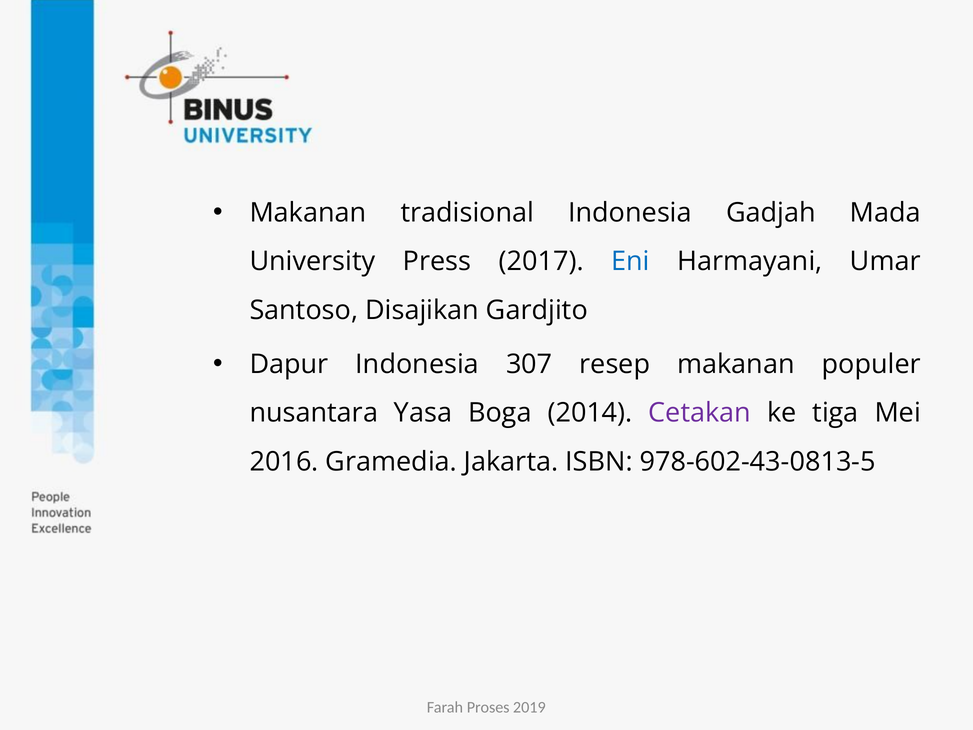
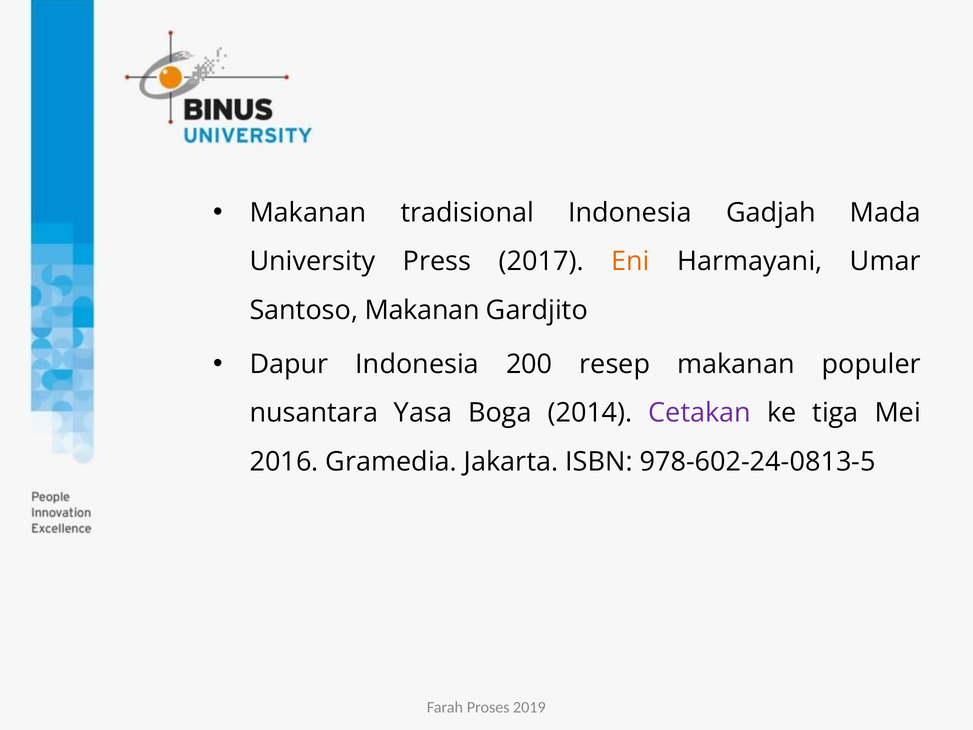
Eni colour: blue -> orange (630, 261)
Santoso Disajikan: Disajikan -> Makanan (422, 310)
307: 307 -> 200 (529, 364)
978-602-43-0813-5: 978-602-43-0813-5 -> 978-602-24-0813-5 (758, 462)
